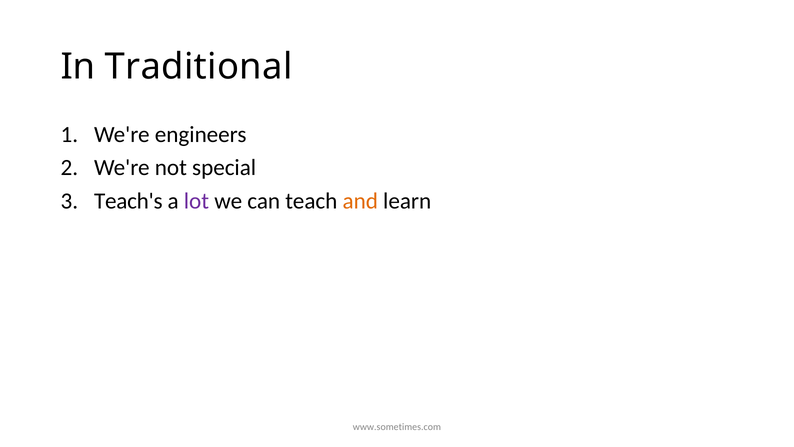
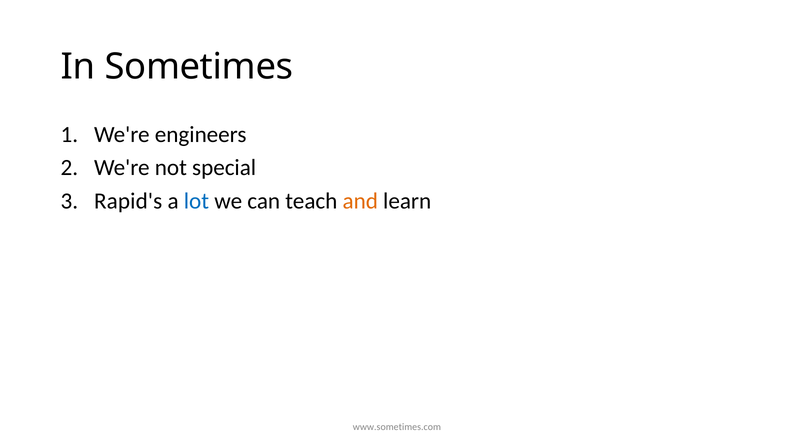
Traditional: Traditional -> Sometimes (199, 67)
Teach's: Teach's -> Rapid's (128, 201)
lot colour: purple -> blue (196, 201)
